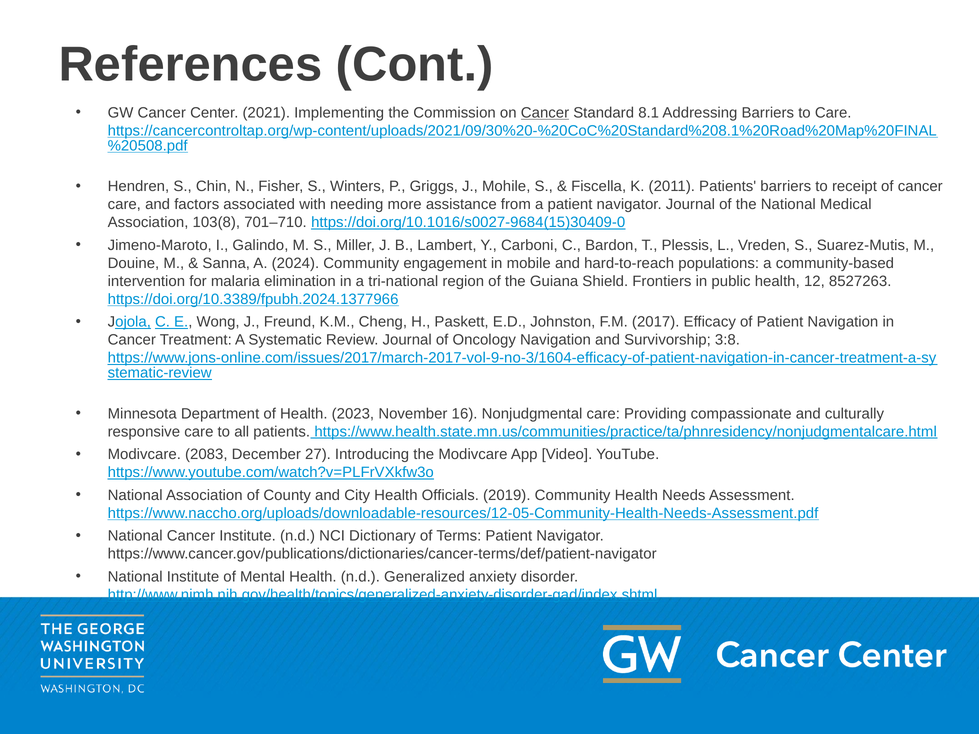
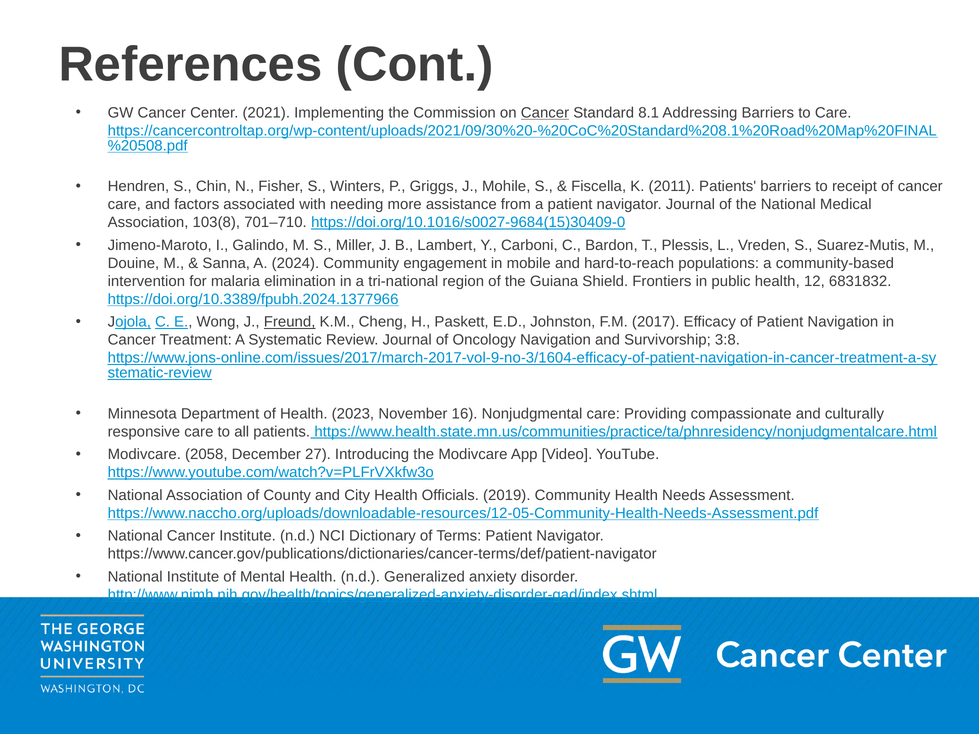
8527263: 8527263 -> 6831832 (860, 281)
Freund underline: none -> present (290, 322)
2083: 2083 -> 2058 (206, 455)
